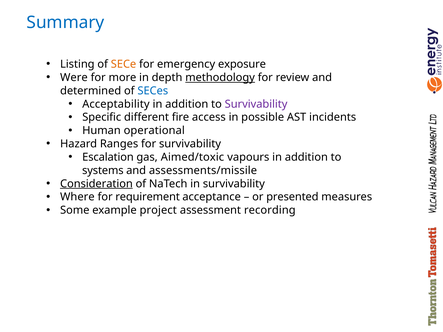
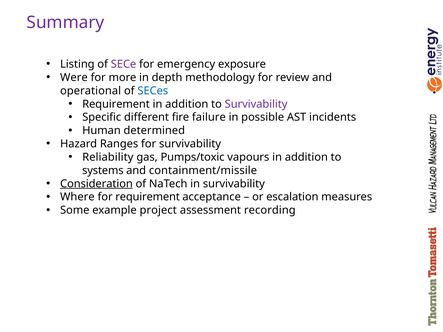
Summary colour: blue -> purple (65, 23)
SECe colour: orange -> purple (124, 64)
methodology underline: present -> none (220, 78)
determined: determined -> operational (91, 91)
Acceptability: Acceptability -> Requirement (116, 104)
access: access -> failure (209, 117)
operational: operational -> determined (154, 131)
Escalation: Escalation -> Reliability (108, 157)
Aimed/toxic: Aimed/toxic -> Pumps/toxic (193, 157)
assessments/missile: assessments/missile -> containment/missile (203, 171)
presented: presented -> escalation (292, 197)
